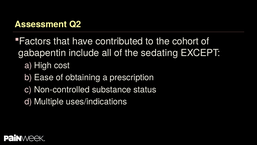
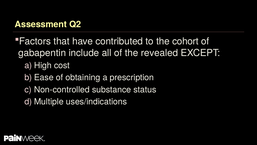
sedating: sedating -> revealed (159, 53)
